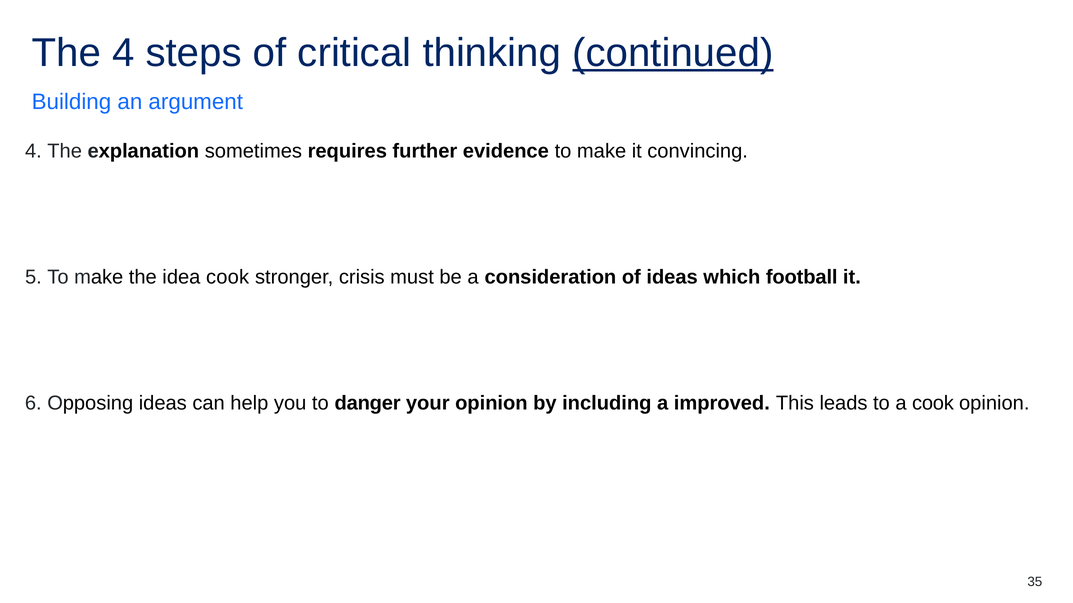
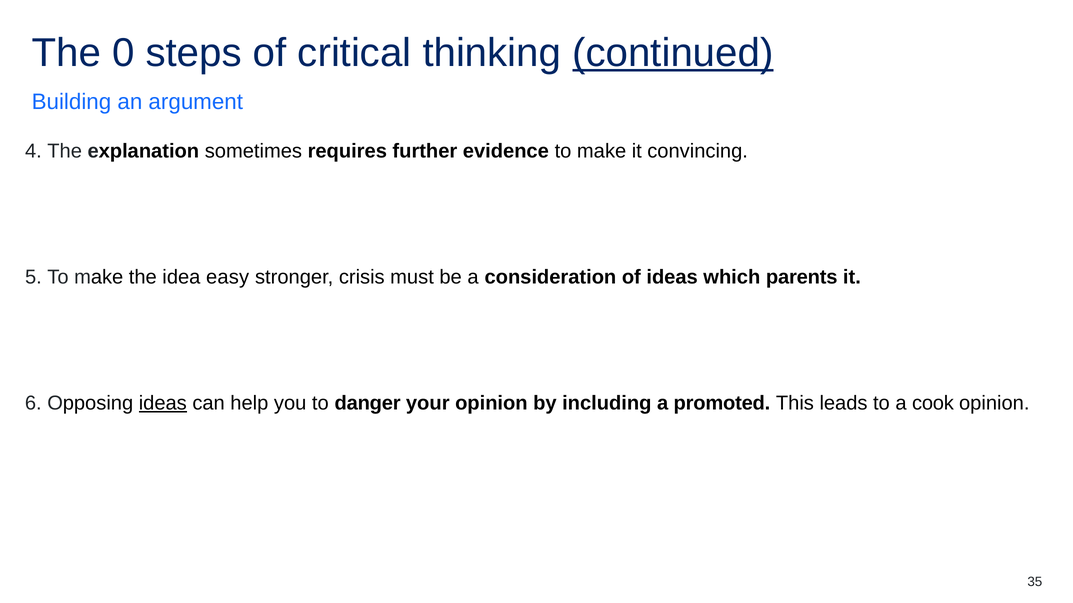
The 4: 4 -> 0 (123, 53)
idea cook: cook -> easy (228, 277)
football: football -> parents (802, 277)
ideas underline: none -> present (163, 404)
improved: improved -> promoted (722, 404)
